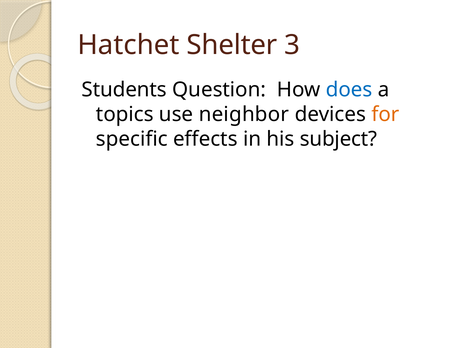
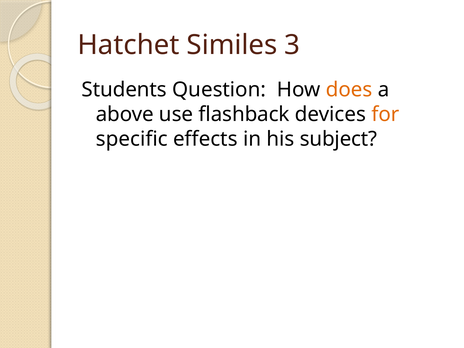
Shelter: Shelter -> Similes (232, 45)
does colour: blue -> orange (349, 90)
topics: topics -> above (125, 114)
neighbor: neighbor -> flashback (244, 114)
